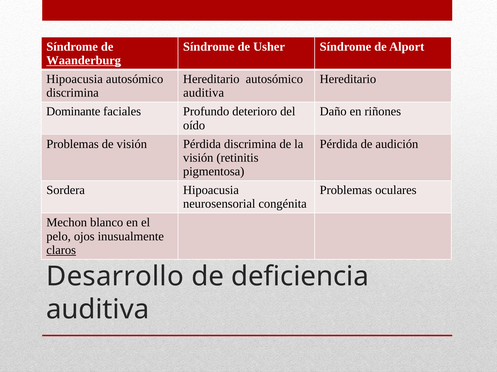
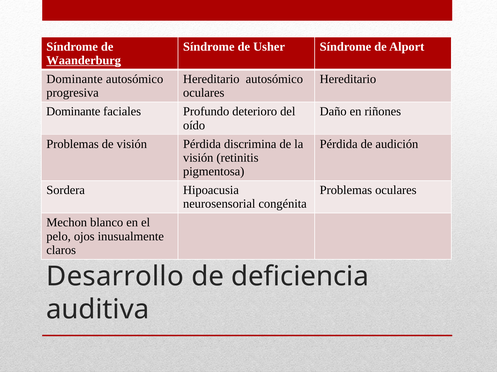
Hipoacusia: Hipoacusia -> Dominante (75, 79)
discrimina: discrimina -> progresiva (73, 93)
auditiva: auditiva -> oculares (204, 93)
claros underline: present -> none (61, 251)
